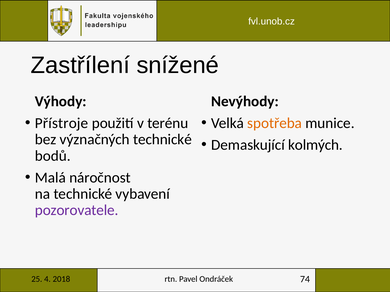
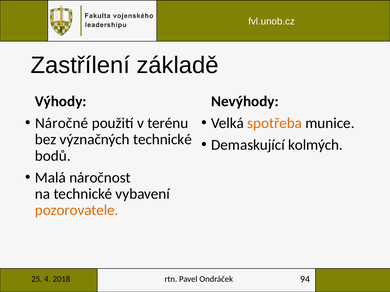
snížené: snížené -> základě (178, 65)
Přístroje: Přístroje -> Náročné (62, 123)
pozorovatele colour: purple -> orange (77, 211)
74: 74 -> 94 (305, 280)
